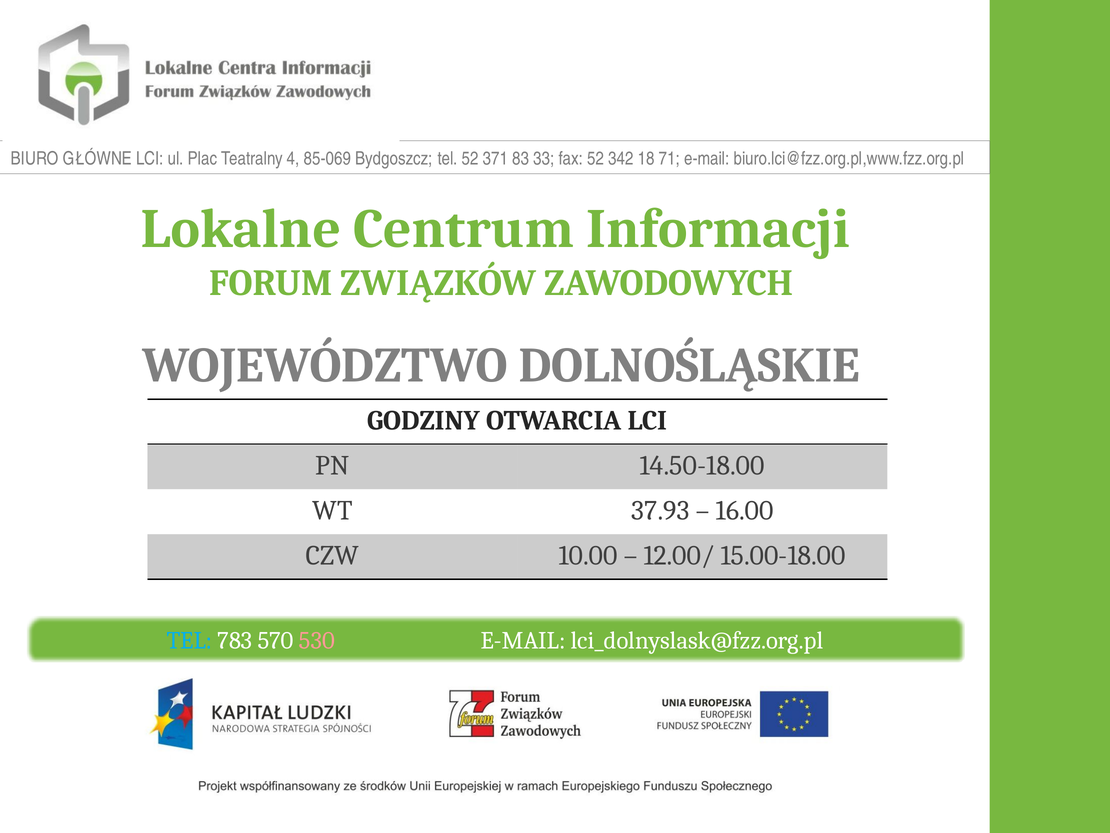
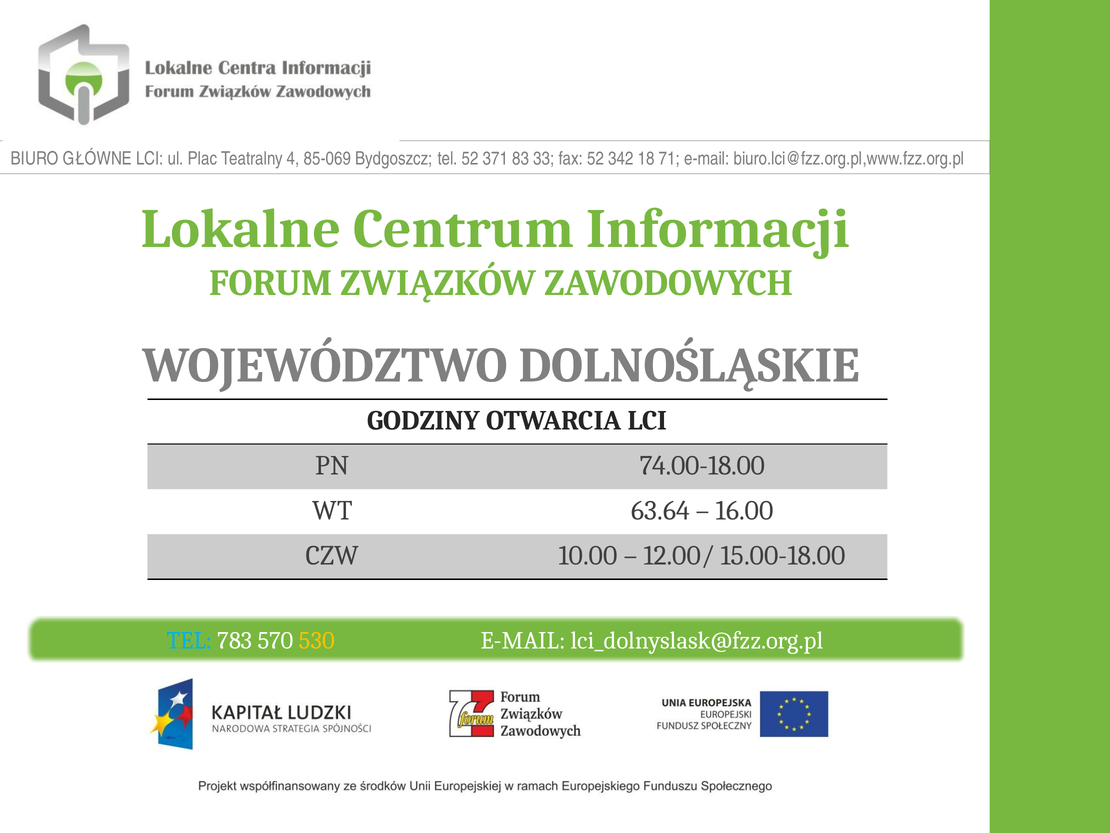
14.50-18.00: 14.50-18.00 -> 74.00-18.00 (702, 465)
37.93: 37.93 -> 63.64 (661, 510)
530 colour: pink -> yellow (317, 640)
